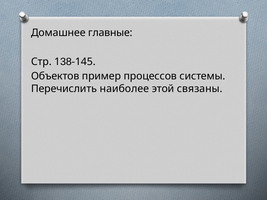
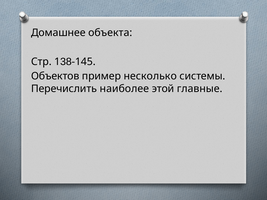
главные: главные -> объекта (110, 33)
процессов: процессов -> несколько (150, 76)
связаны: связаны -> главные (200, 89)
